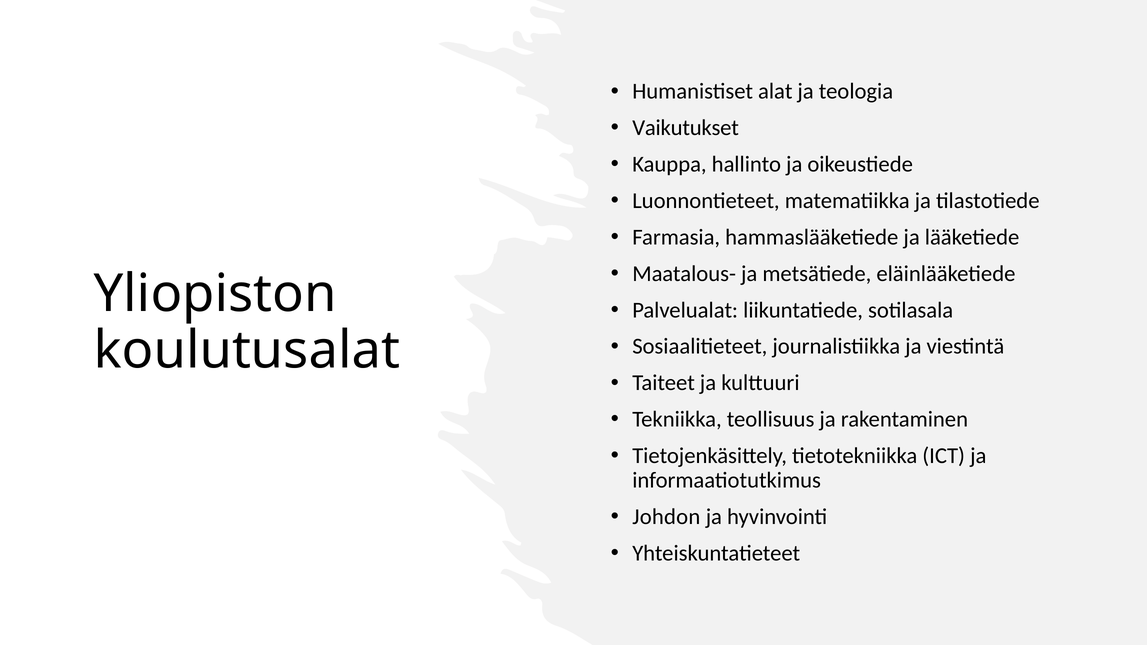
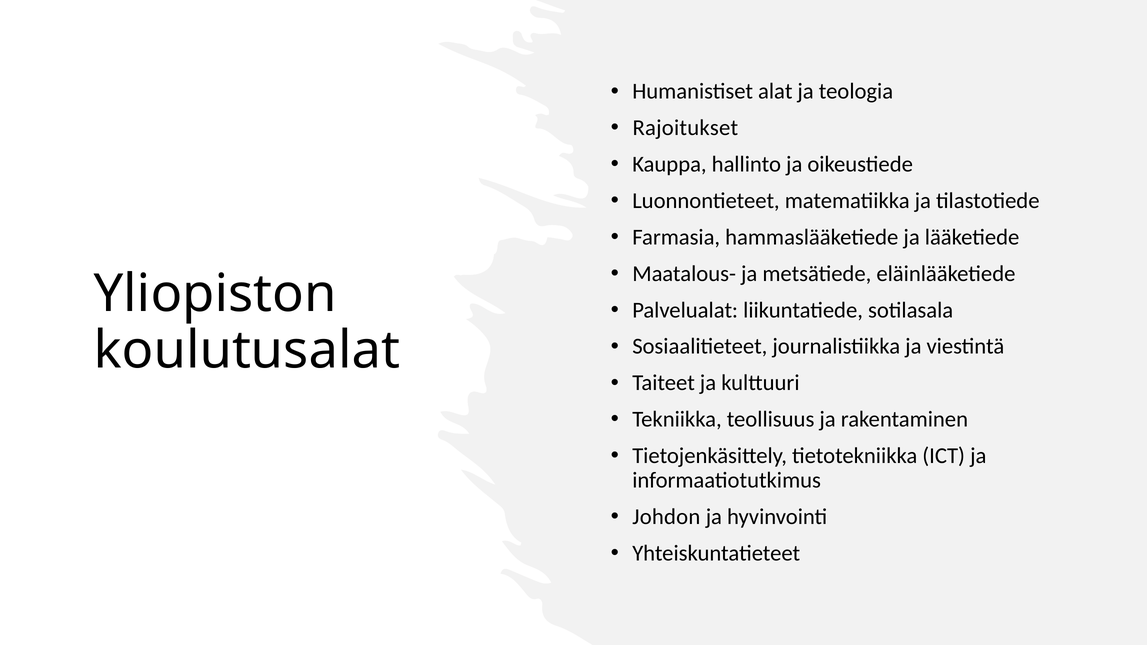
Vaikutukset: Vaikutukset -> Rajoitukset (685, 128)
